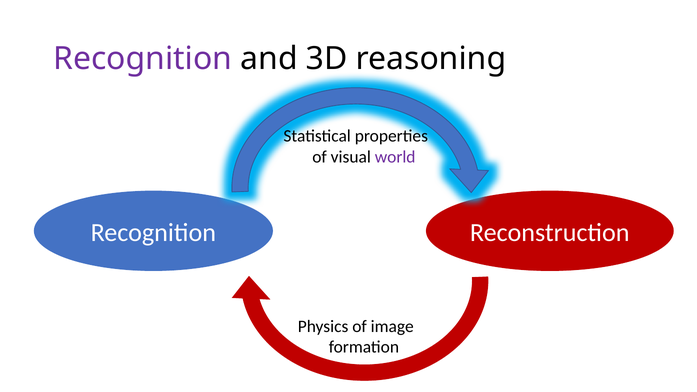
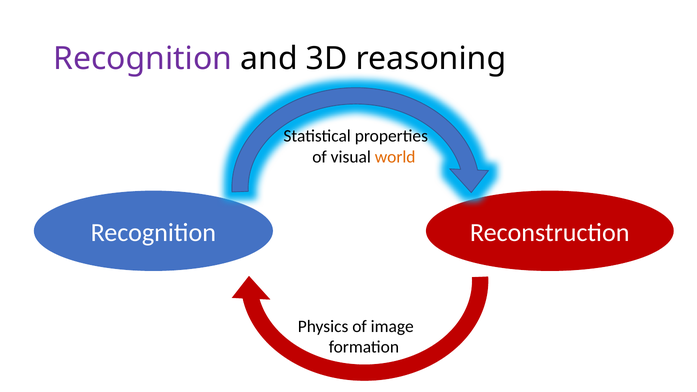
world colour: purple -> orange (395, 157)
